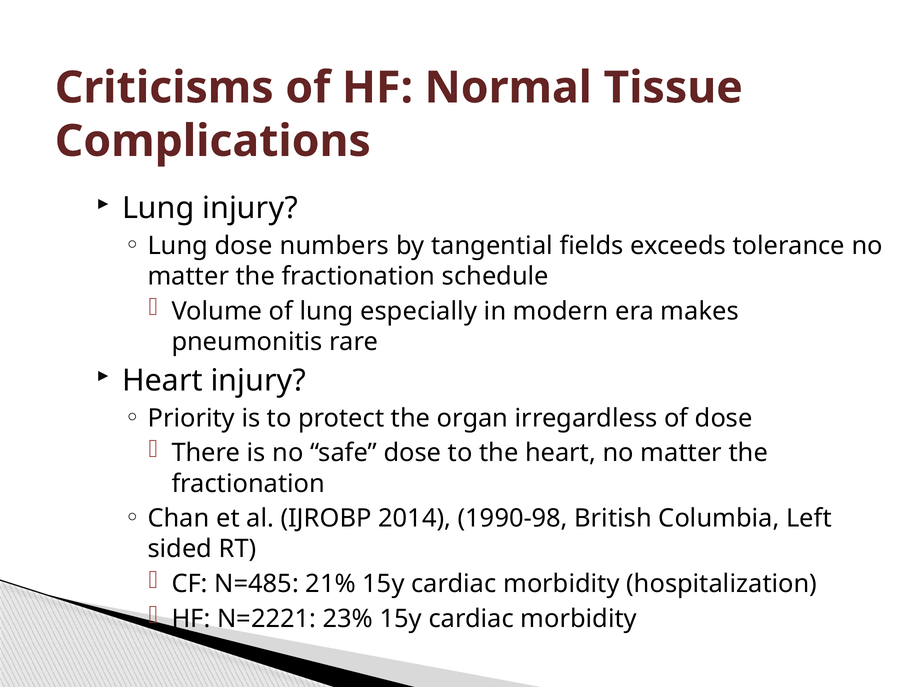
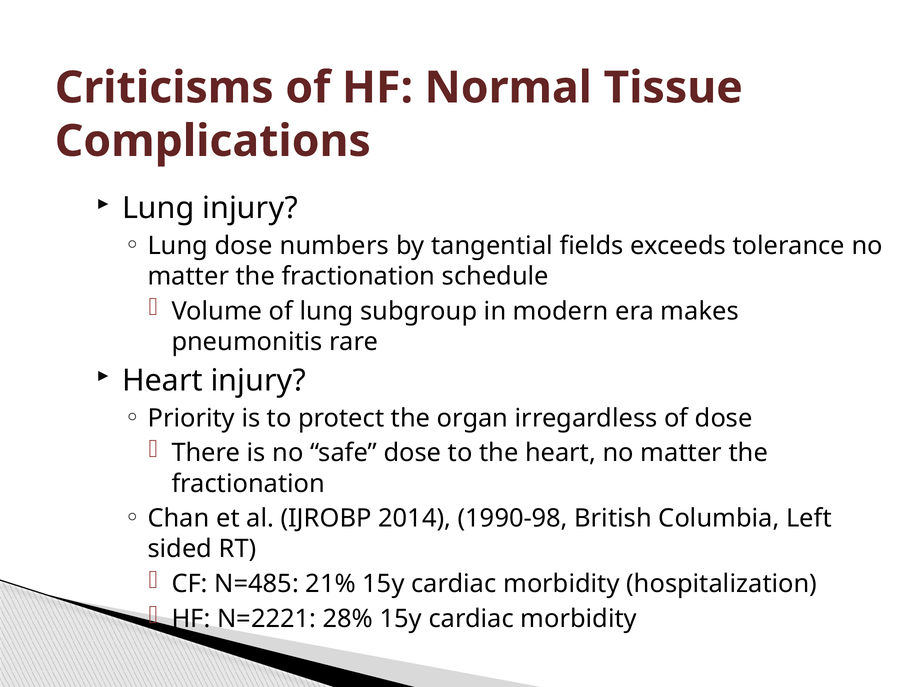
especially: especially -> subgroup (419, 311)
23%: 23% -> 28% (348, 619)
